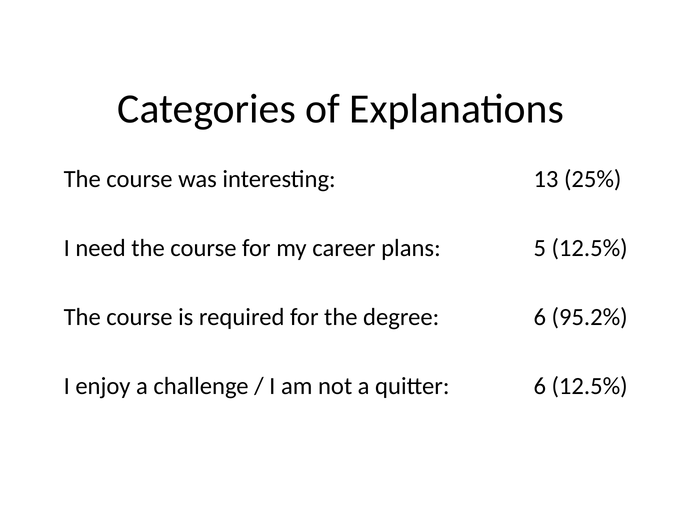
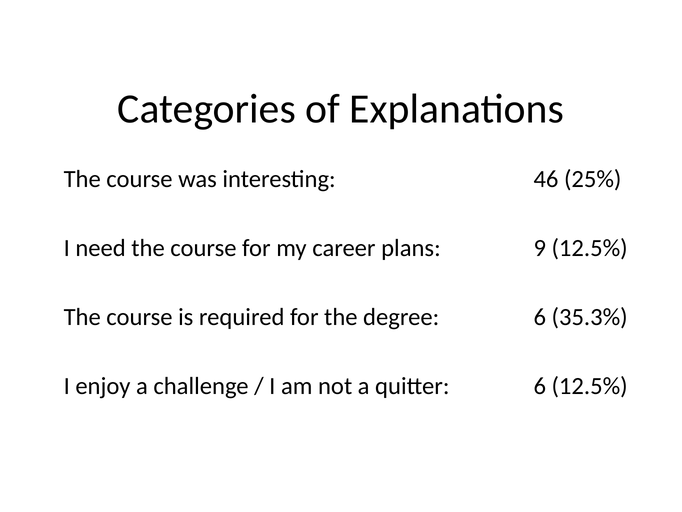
13: 13 -> 46 (546, 179)
5: 5 -> 9 (540, 248)
95.2%: 95.2% -> 35.3% (590, 317)
